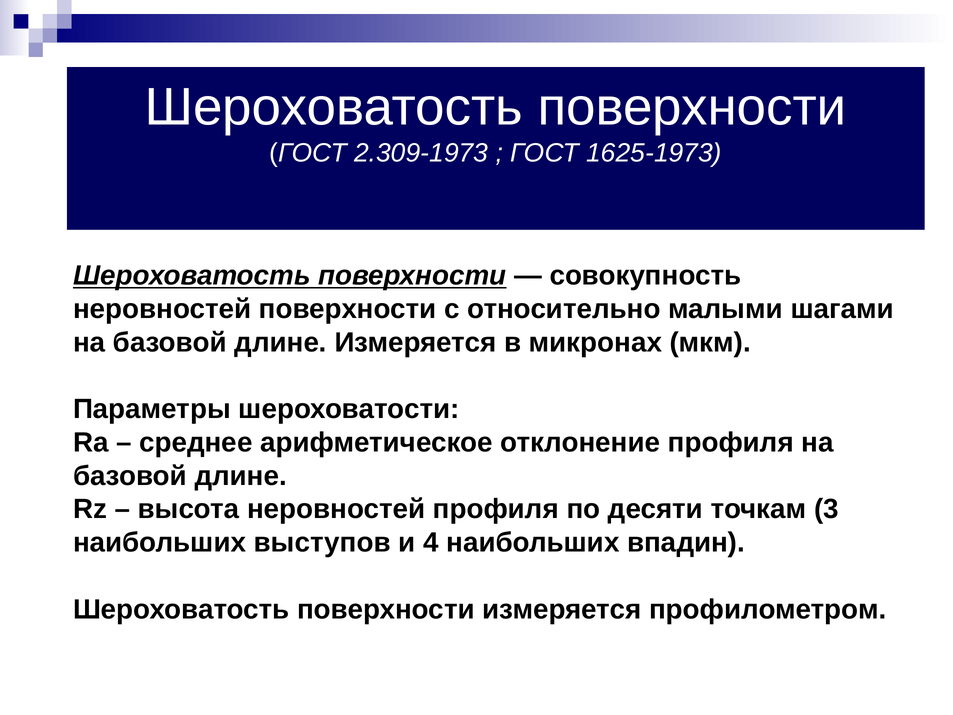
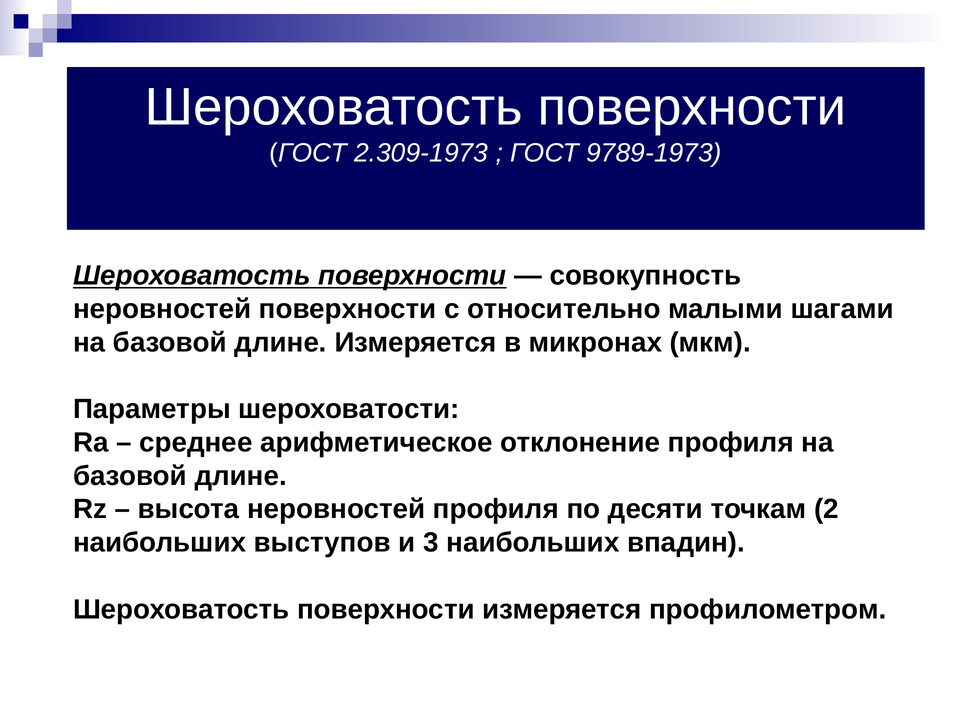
1625-1973: 1625-1973 -> 9789-1973 (654, 153)
3: 3 -> 2 (826, 509)
4: 4 -> 3 (431, 542)
